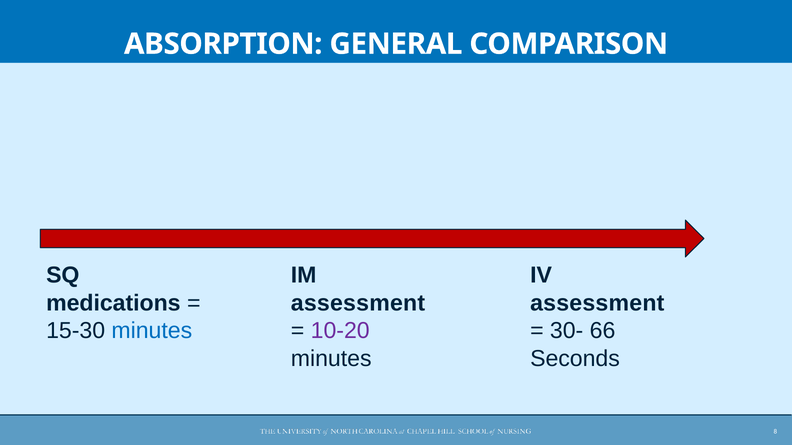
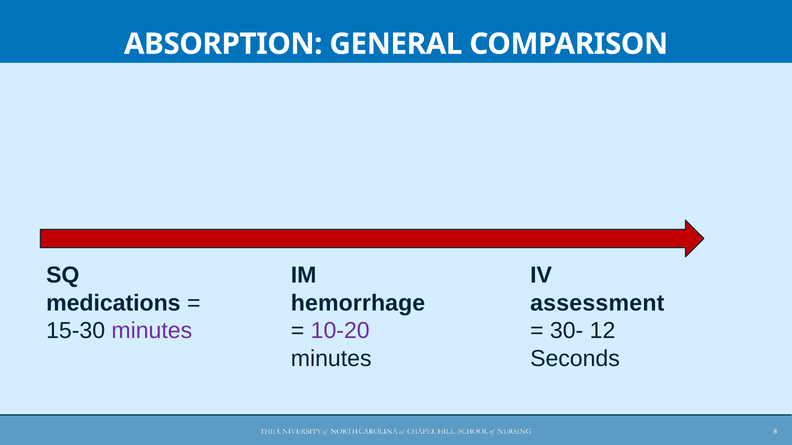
assessment: assessment -> hemorrhage (358, 303)
minutes colour: blue -> purple (152, 331)
66: 66 -> 12 (603, 331)
